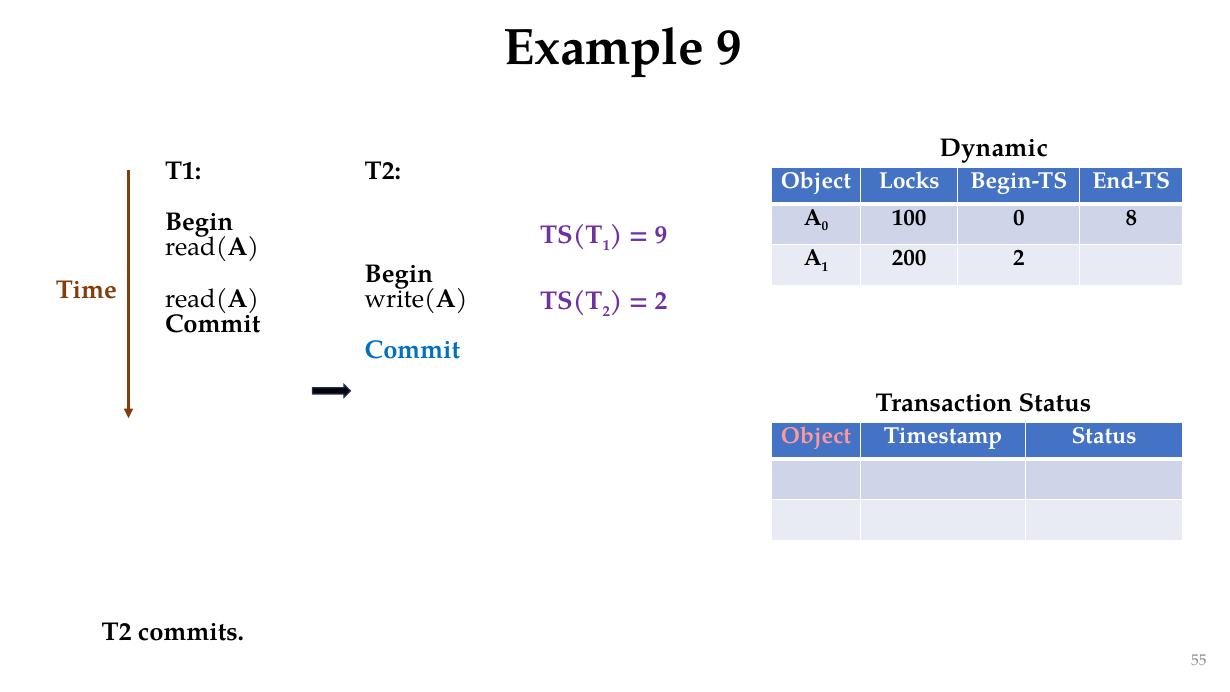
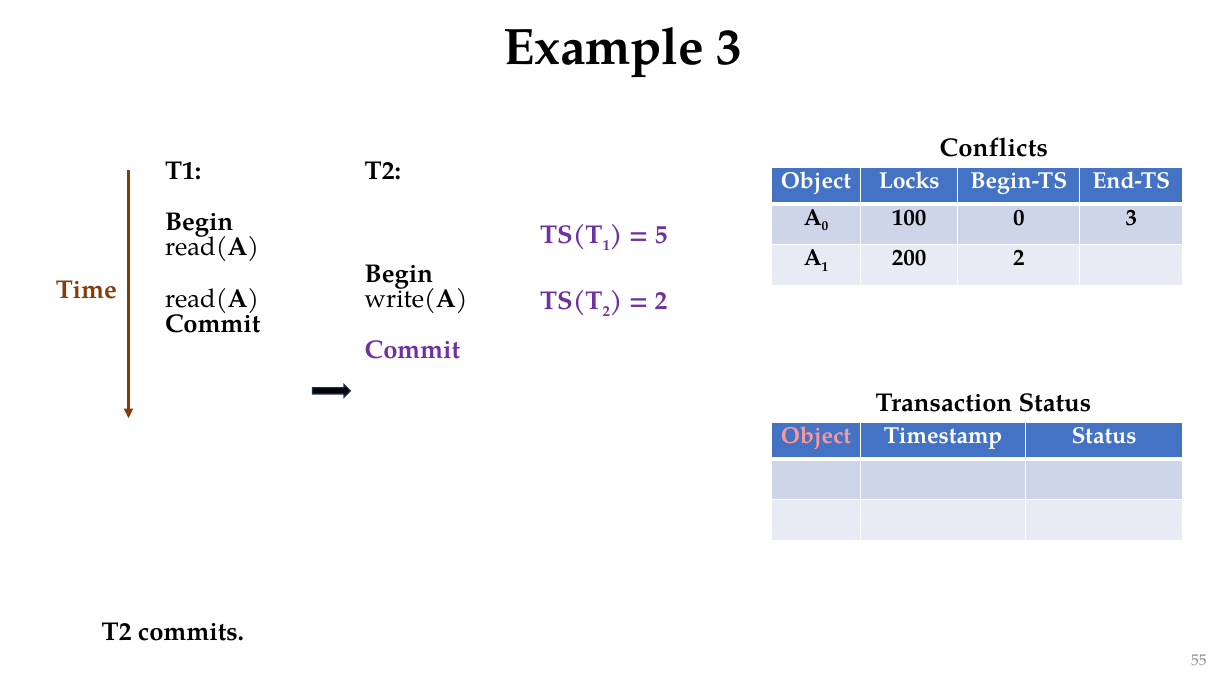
Example 9: 9 -> 3 (730, 47)
Dynamic: Dynamic -> Conflicts (994, 148)
0 8: 8 -> 3 (1131, 218)
9: 9 -> 5 (661, 235)
Commit colour: blue -> purple (412, 350)
